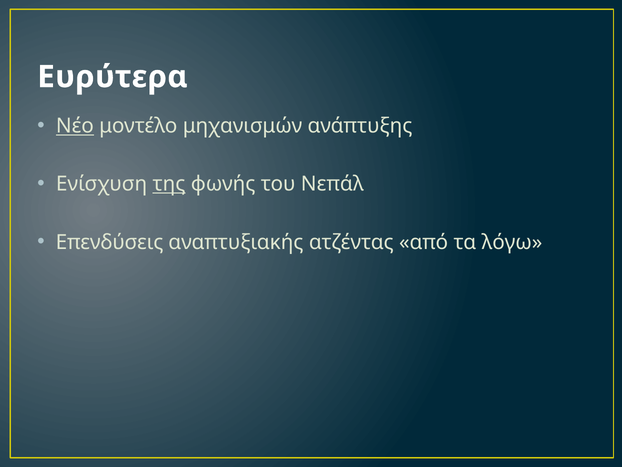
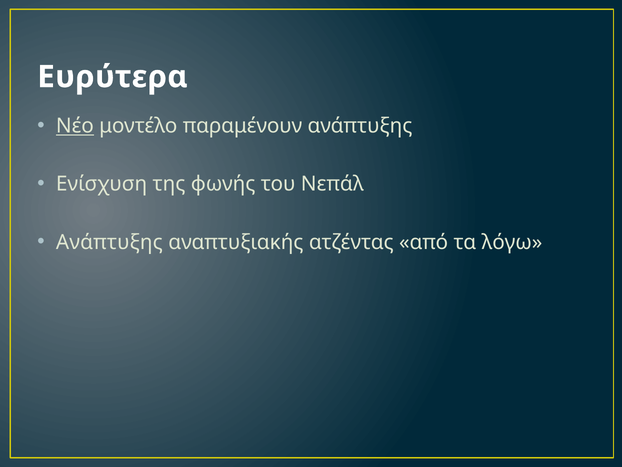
μηχανισμών: μηχανισμών -> παραμένουν (243, 126)
της underline: present -> none (169, 184)
Επενδύσεις: Επενδύσεις -> Ανάπτυξης (109, 242)
